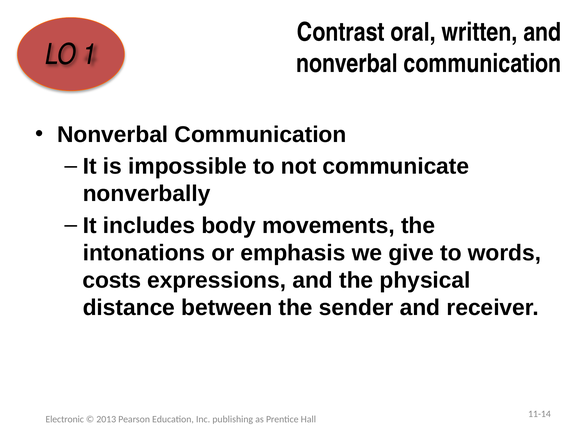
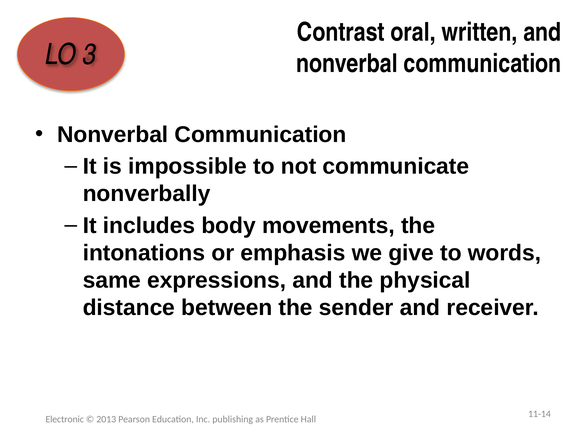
1: 1 -> 3 (89, 55)
costs: costs -> same (112, 281)
